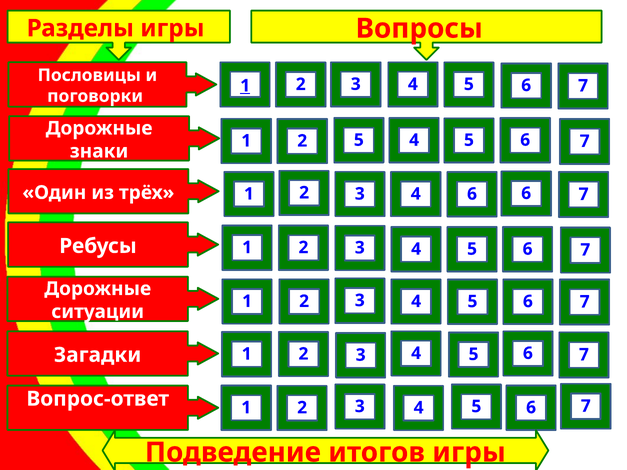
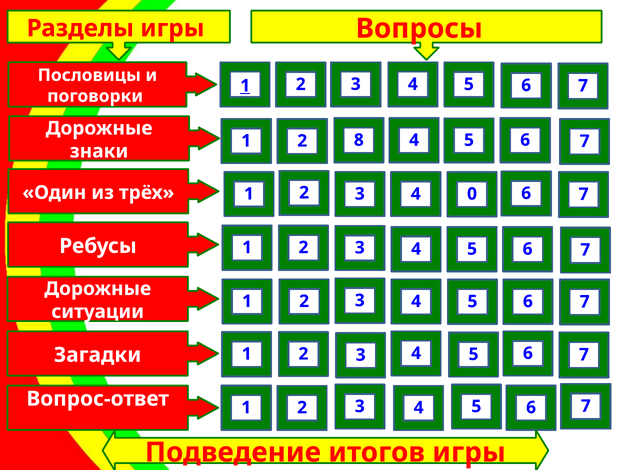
2 5: 5 -> 8 (359, 140)
4 6: 6 -> 0 (472, 194)
